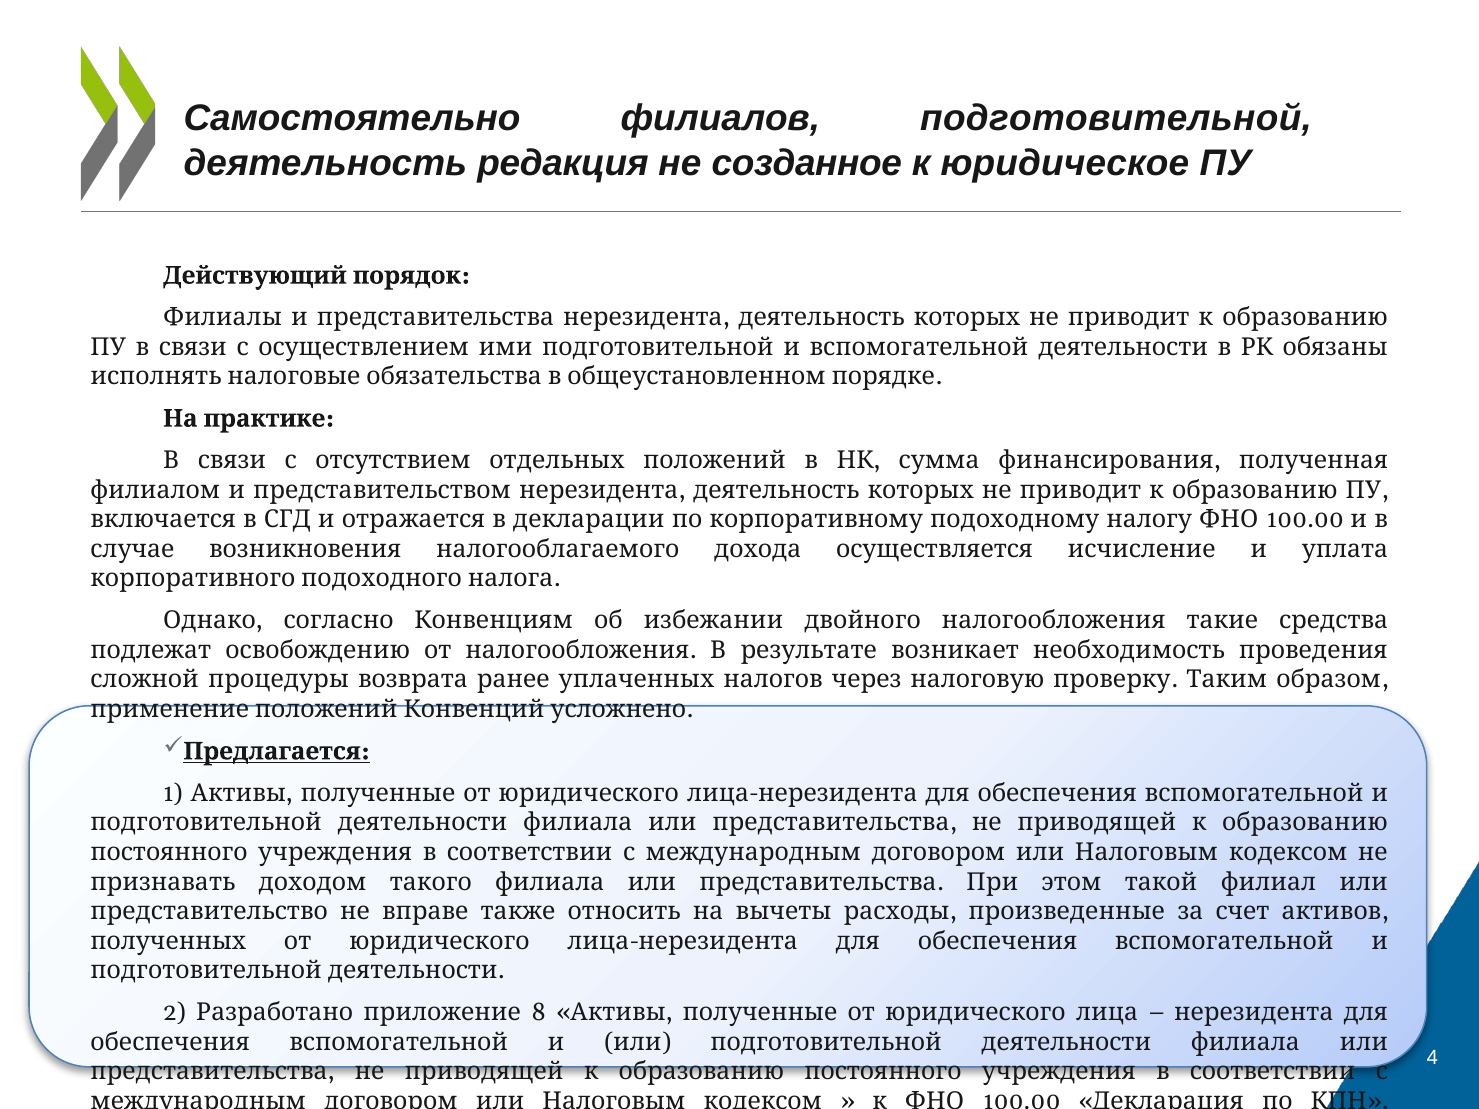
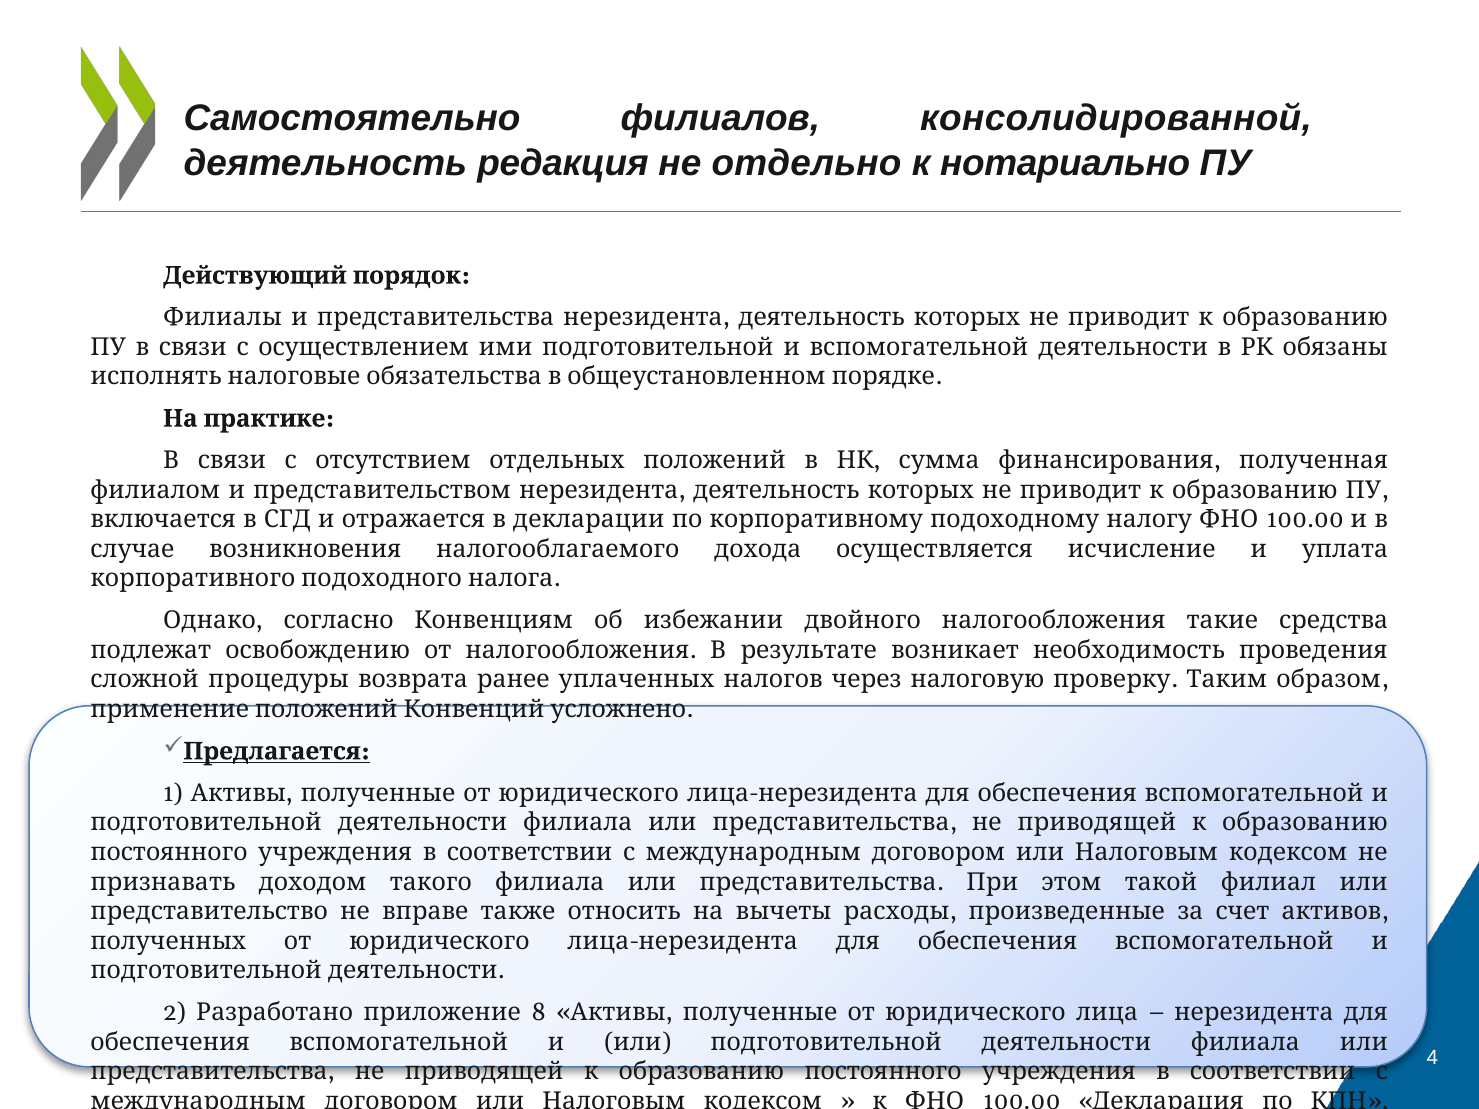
филиалов подготовительной: подготовительной -> консолидированной (1116, 119)
созданное: созданное -> отдельно (807, 163)
юридическое: юридическое -> нотариально (1065, 163)
